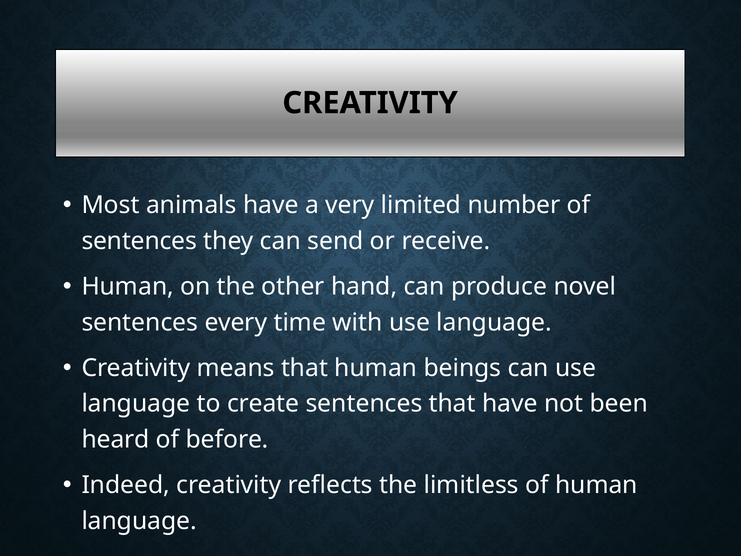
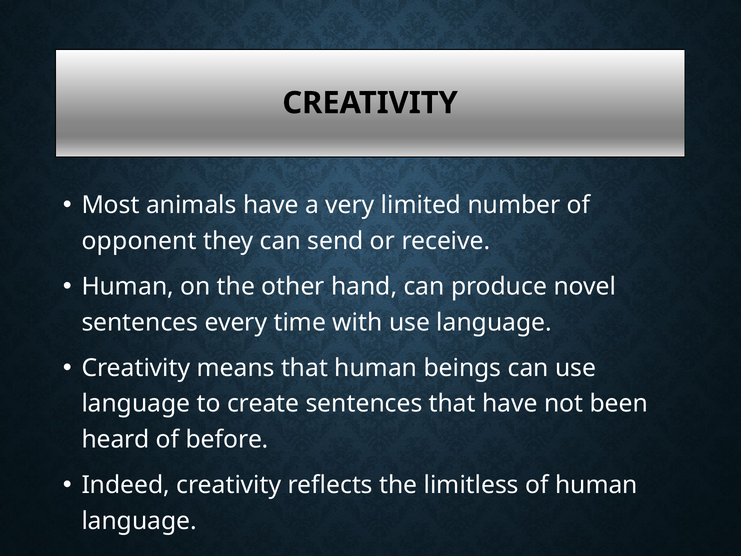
sentences: sentences -> opponent (139, 241)
